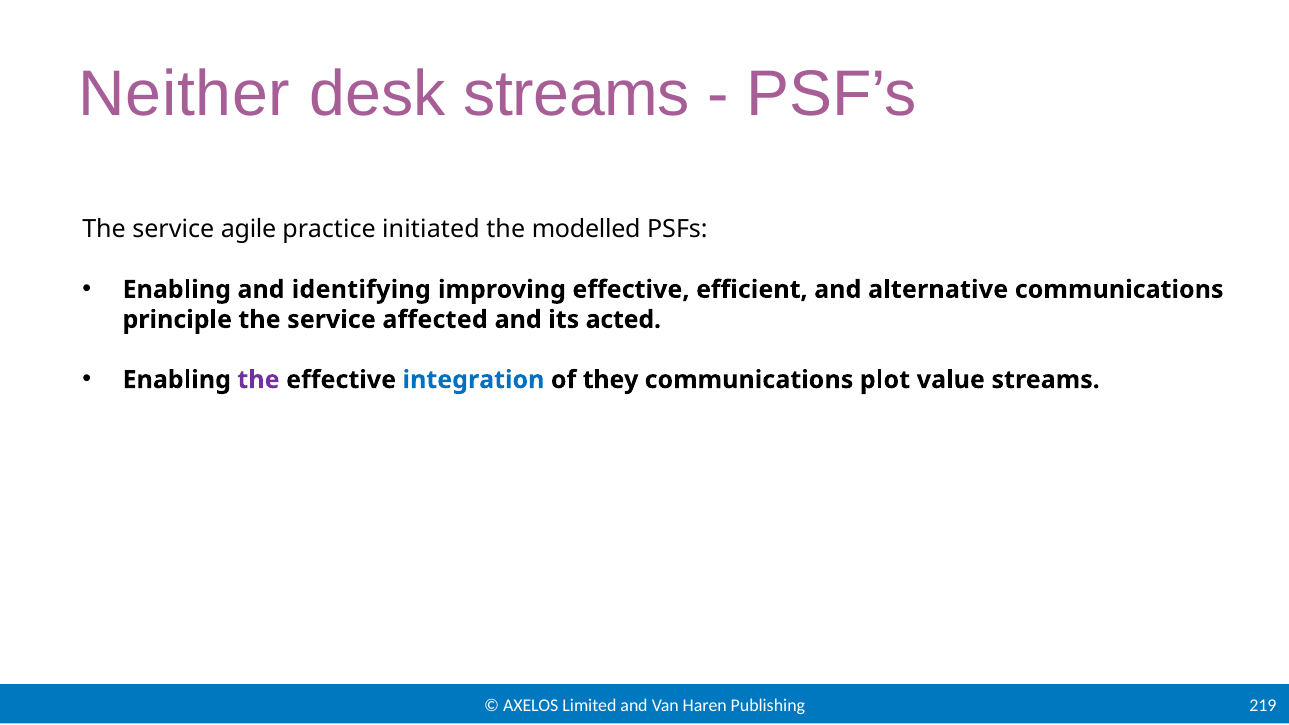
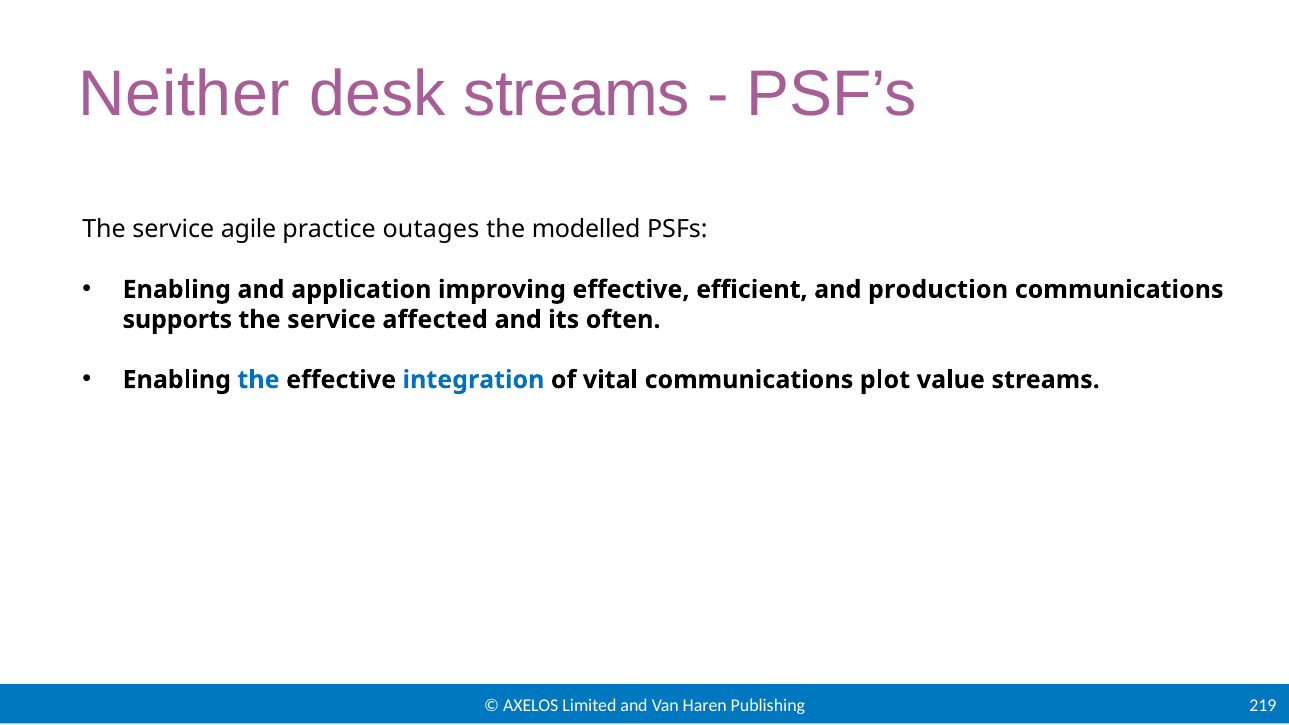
initiated: initiated -> outages (431, 229)
identifying: identifying -> application (361, 290)
alternative: alternative -> production (938, 290)
principle: principle -> supports (177, 320)
acted: acted -> often (623, 320)
the colour: purple -> blue (258, 380)
they: they -> vital (610, 380)
